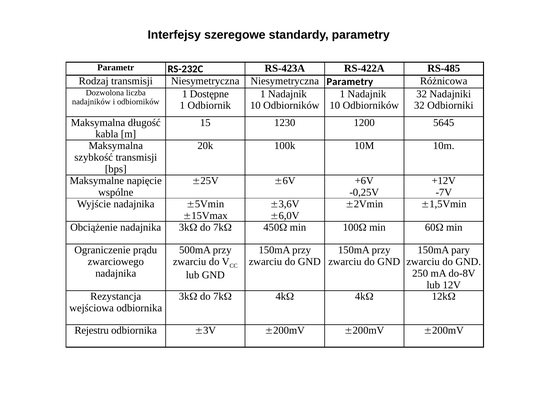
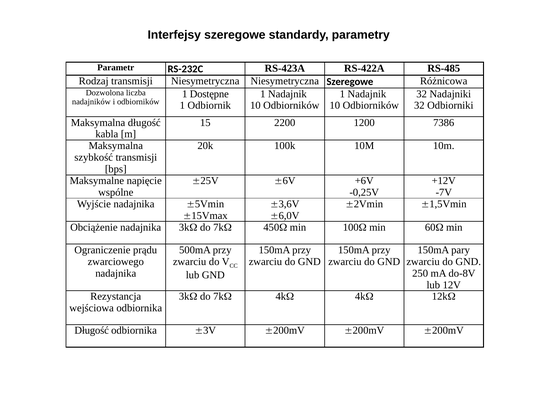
Niesymetryczna Parametry: Parametry -> Szeregowe (350, 82)
1230: 1230 -> 2200 (285, 122)
5645: 5645 -> 7386 (444, 122)
Rejestru: Rejestru -> Długość (92, 330)
